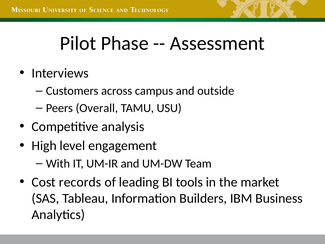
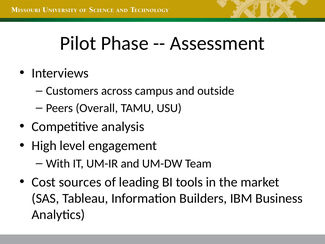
records: records -> sources (80, 182)
